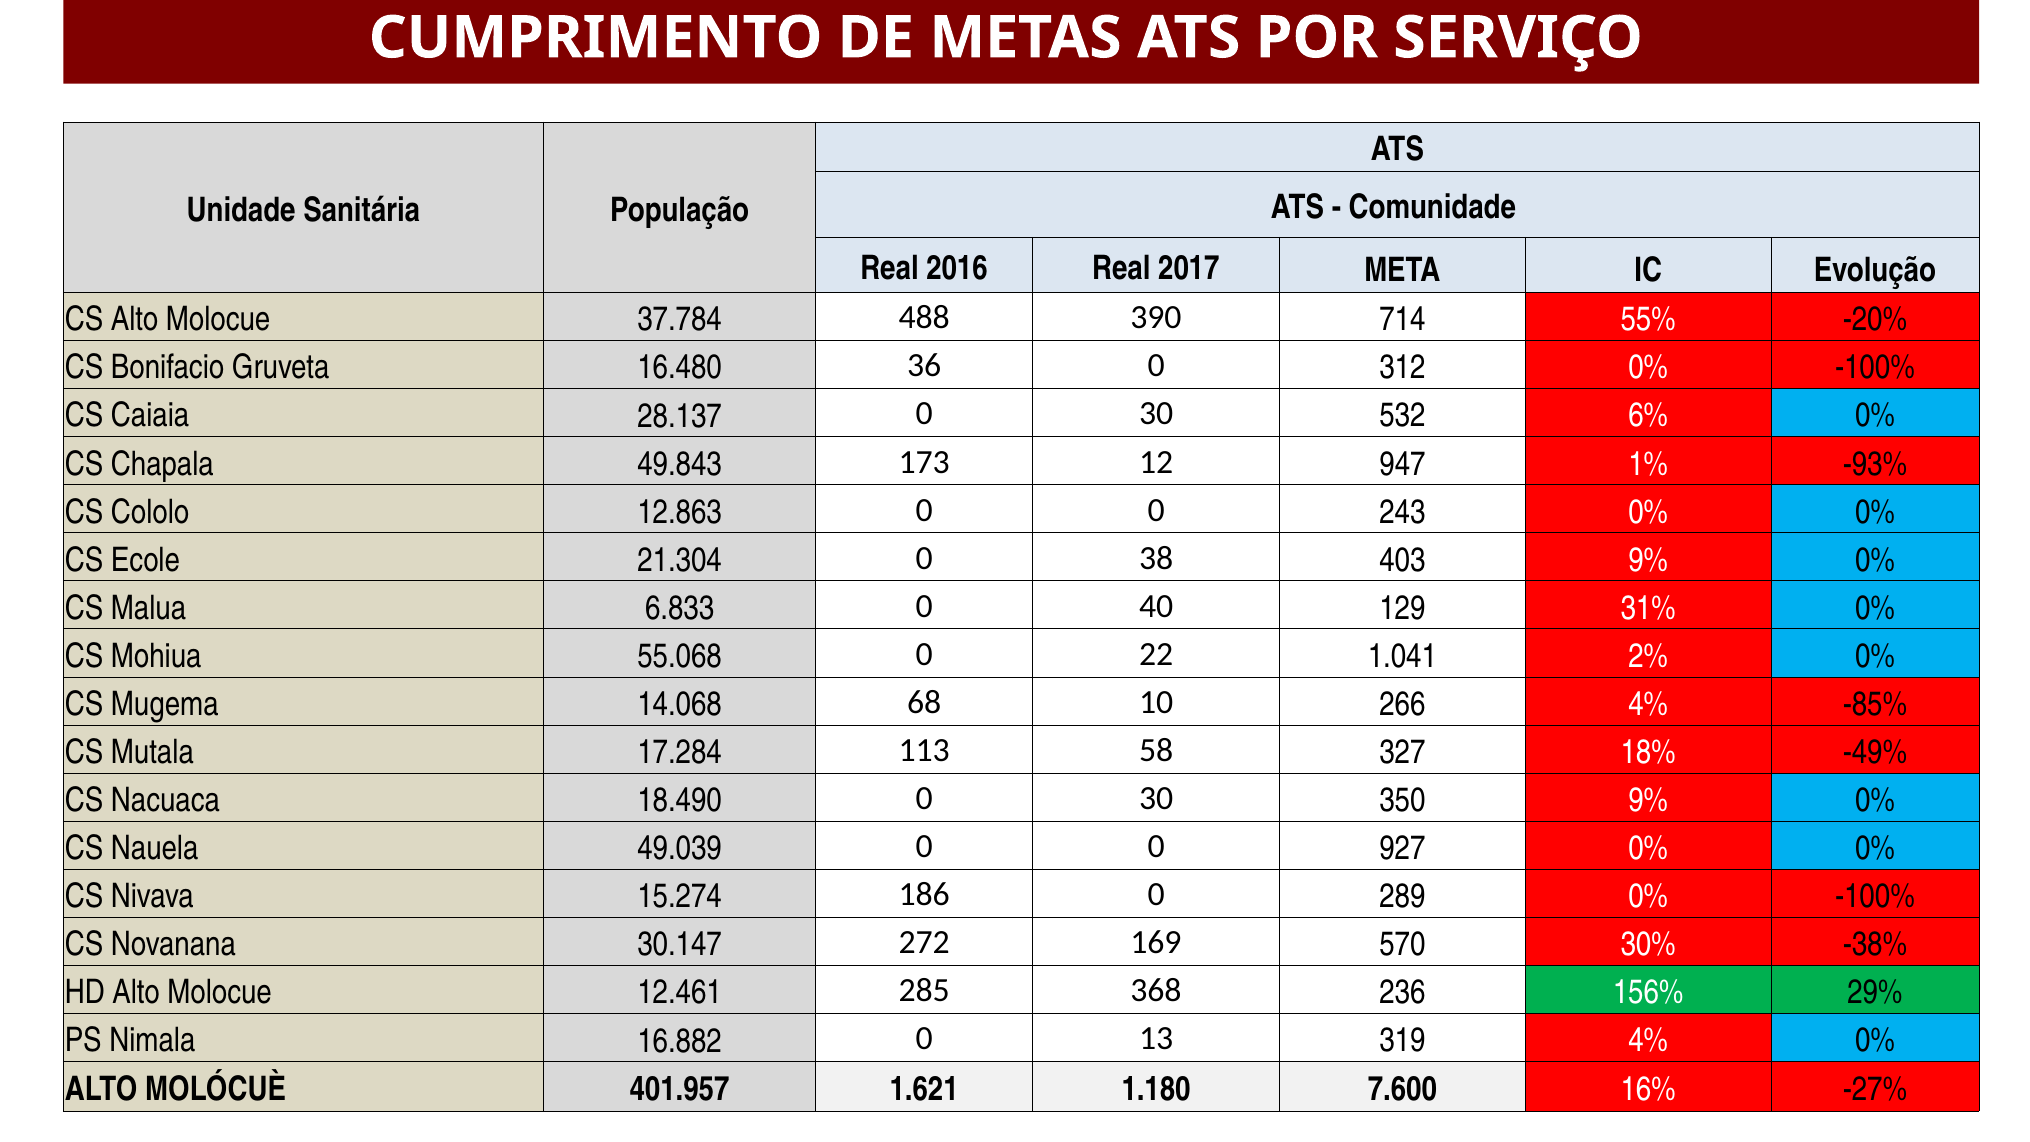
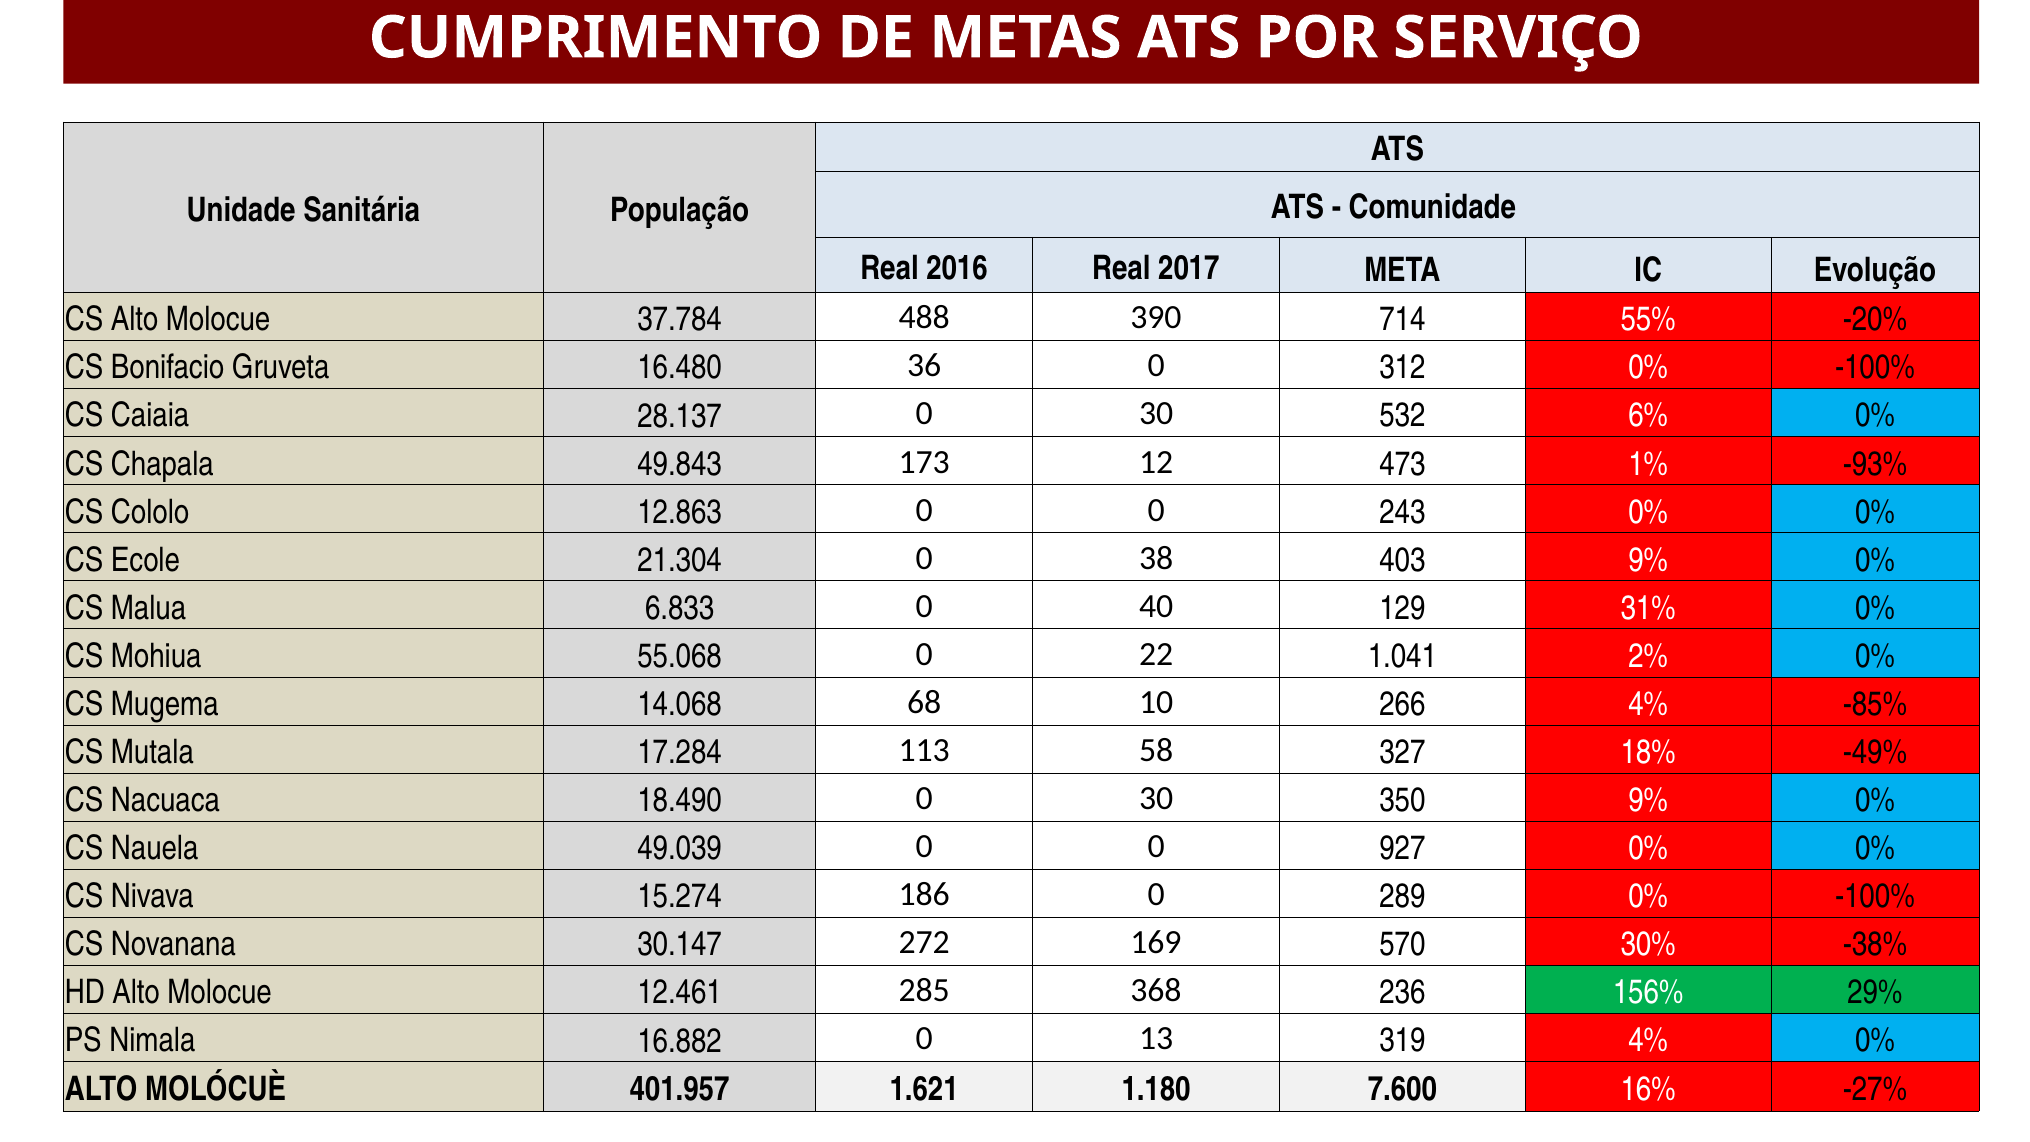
947: 947 -> 473 (1403, 464)
